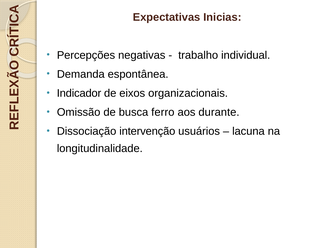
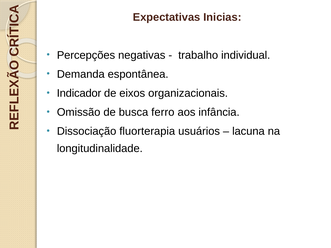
durante: durante -> infância (219, 112)
intervenção: intervenção -> fluorterapia (147, 131)
